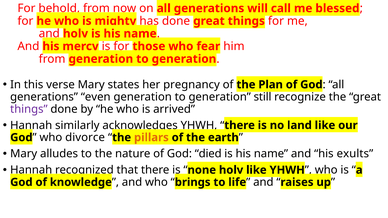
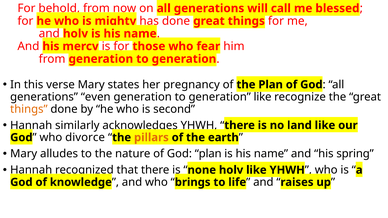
generation still: still -> like (263, 97)
things colour: purple -> orange (29, 109)
arrived: arrived -> second (174, 109)
God died: died -> plan (208, 154)
exults: exults -> spring (355, 154)
